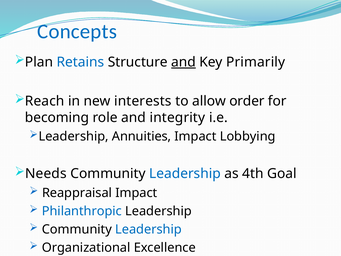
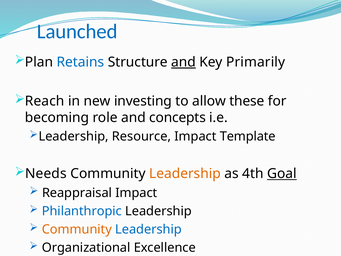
Concepts: Concepts -> Launched (77, 32)
interests: interests -> investing (143, 101)
order: order -> these (247, 101)
integrity: integrity -> concepts (177, 118)
Annuities: Annuities -> Resource (142, 136)
Lobbying: Lobbying -> Template (248, 136)
Leadership colour: blue -> orange (185, 173)
Goal underline: none -> present (282, 173)
Community colour: black -> orange (77, 229)
